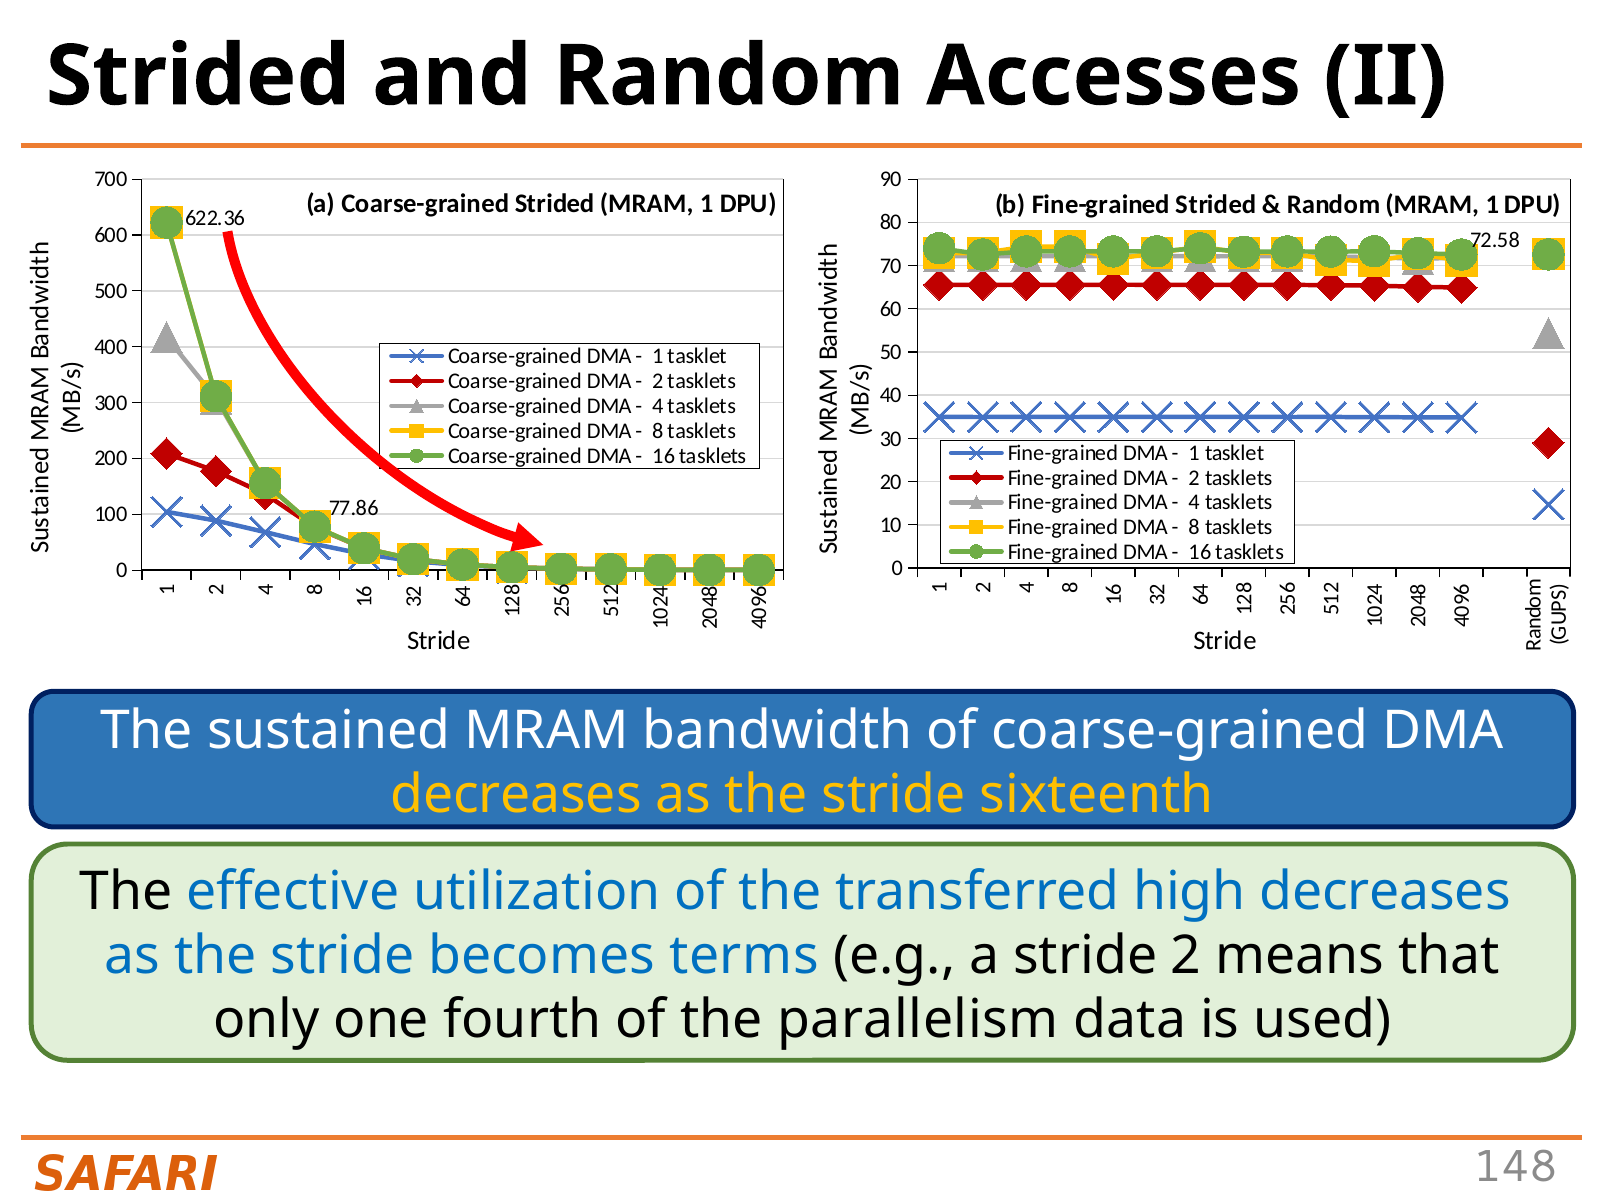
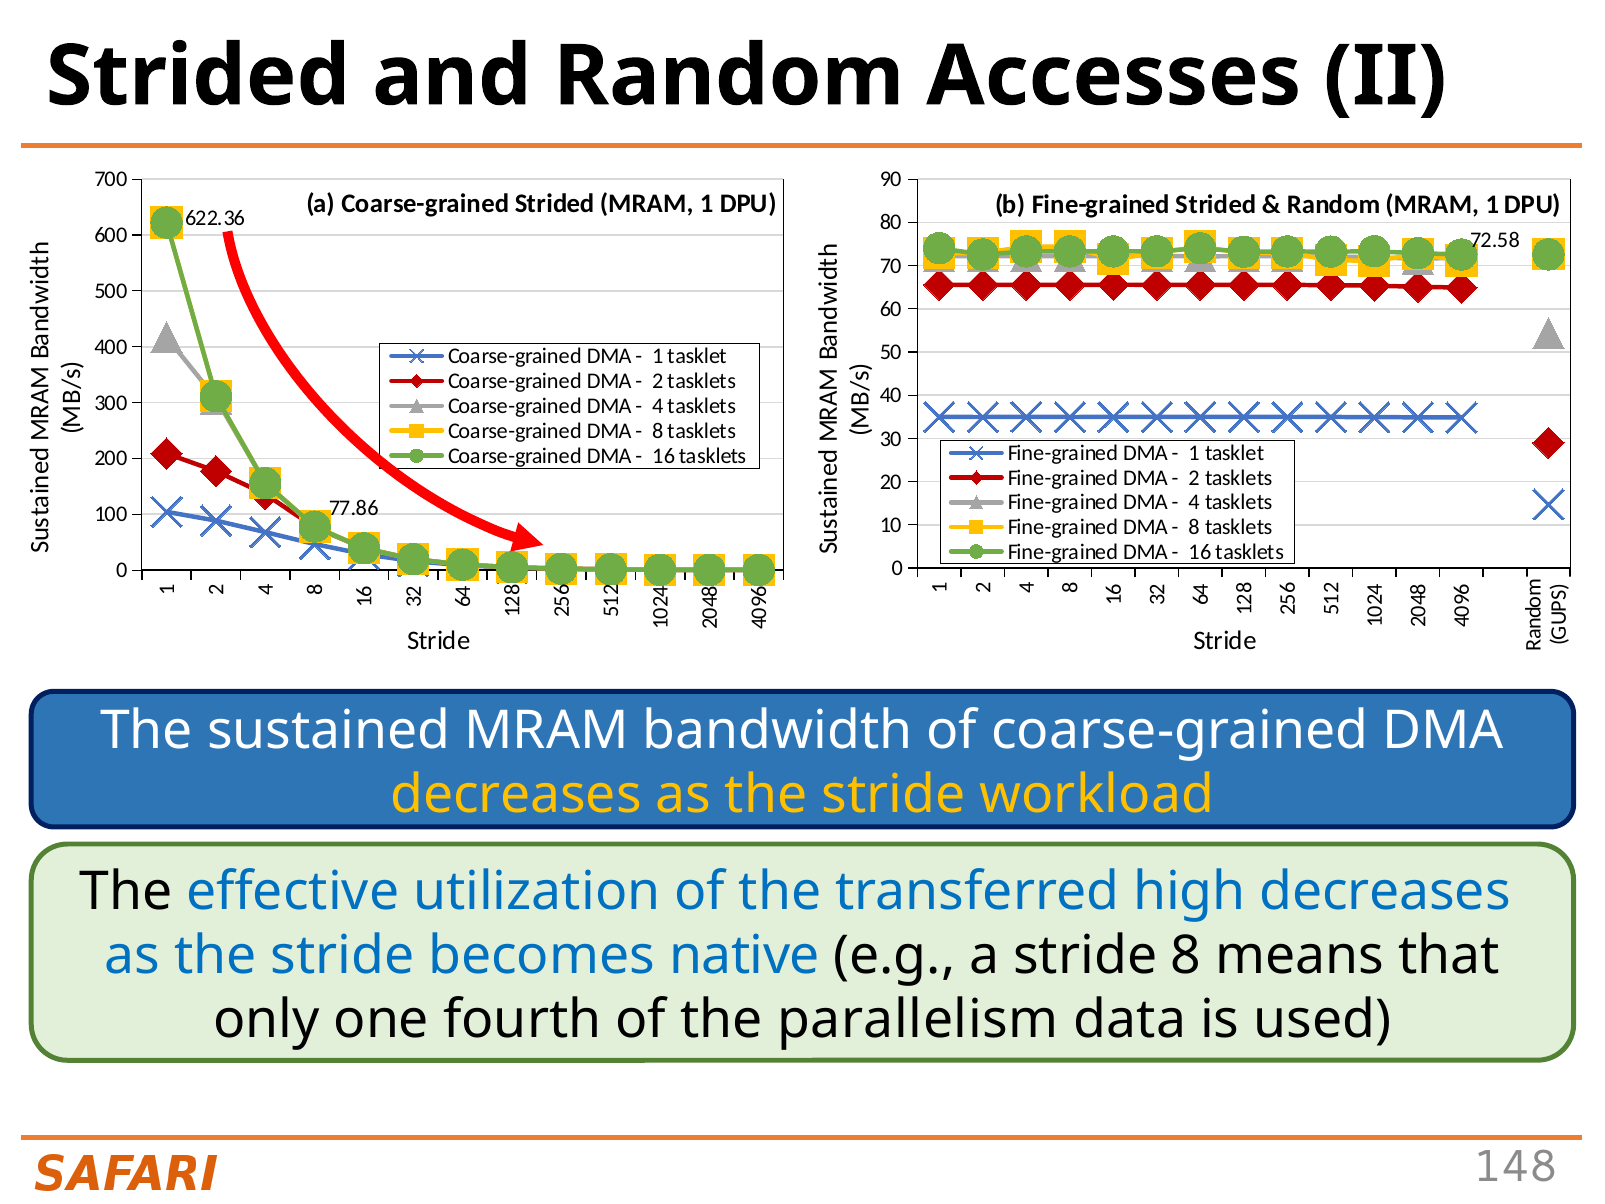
sixteenth: sixteenth -> workload (1097, 795)
terms: terms -> native (745, 956)
stride 2: 2 -> 8 (1186, 956)
